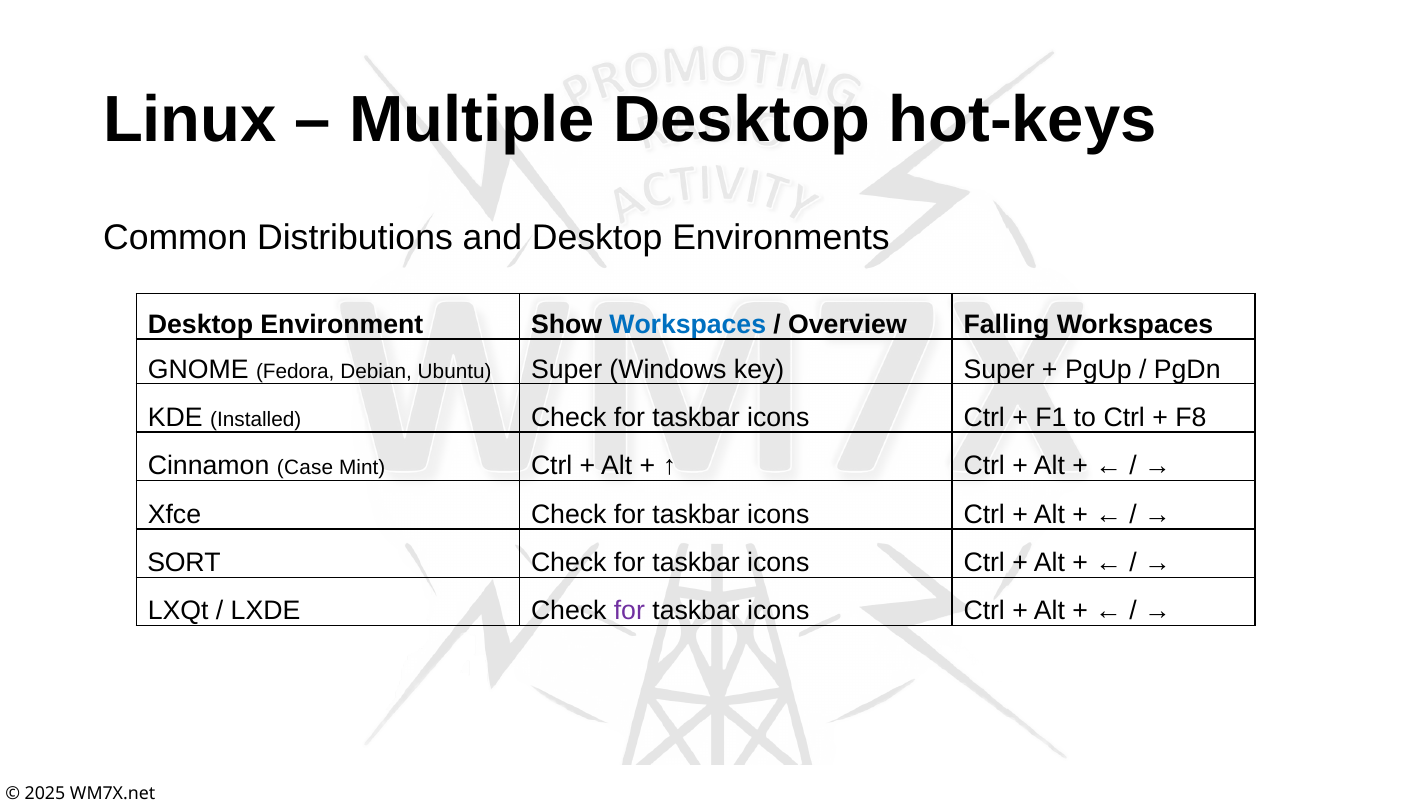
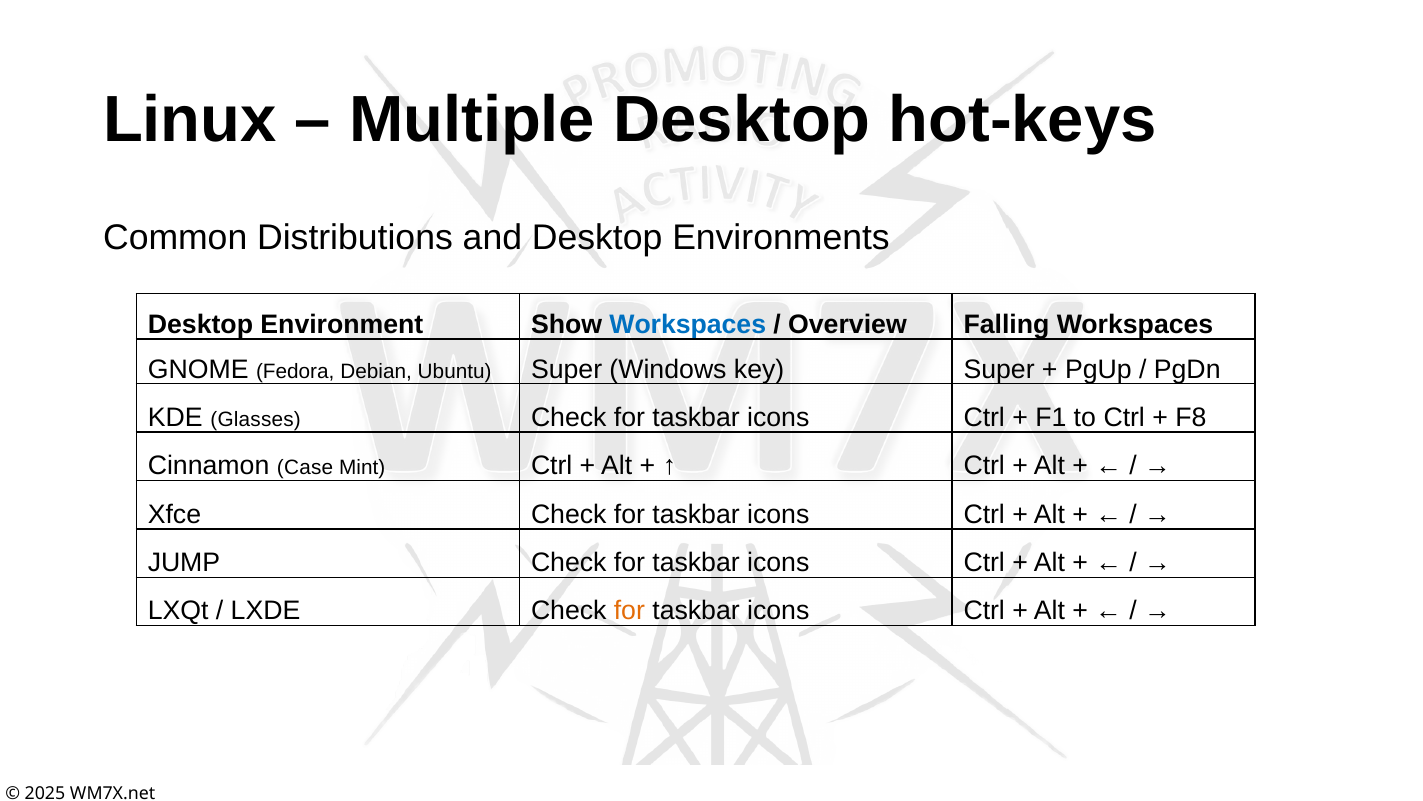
Installed: Installed -> Glasses (256, 419)
SORT: SORT -> JUMP (184, 562)
for colour: purple -> orange (629, 611)
